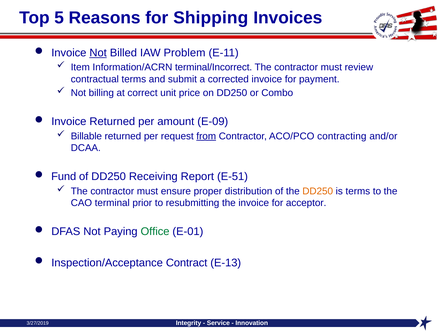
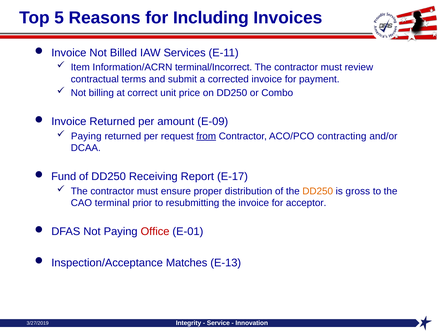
Shipping: Shipping -> Including (211, 18)
Not underline: present -> none (98, 53)
Problem: Problem -> Services (185, 53)
Billable: Billable -> Paying (86, 136)
E-51: E-51 -> E-17 (233, 177)
is terms: terms -> gross (358, 191)
Office colour: green -> red (155, 232)
Contract: Contract -> Matches (187, 263)
